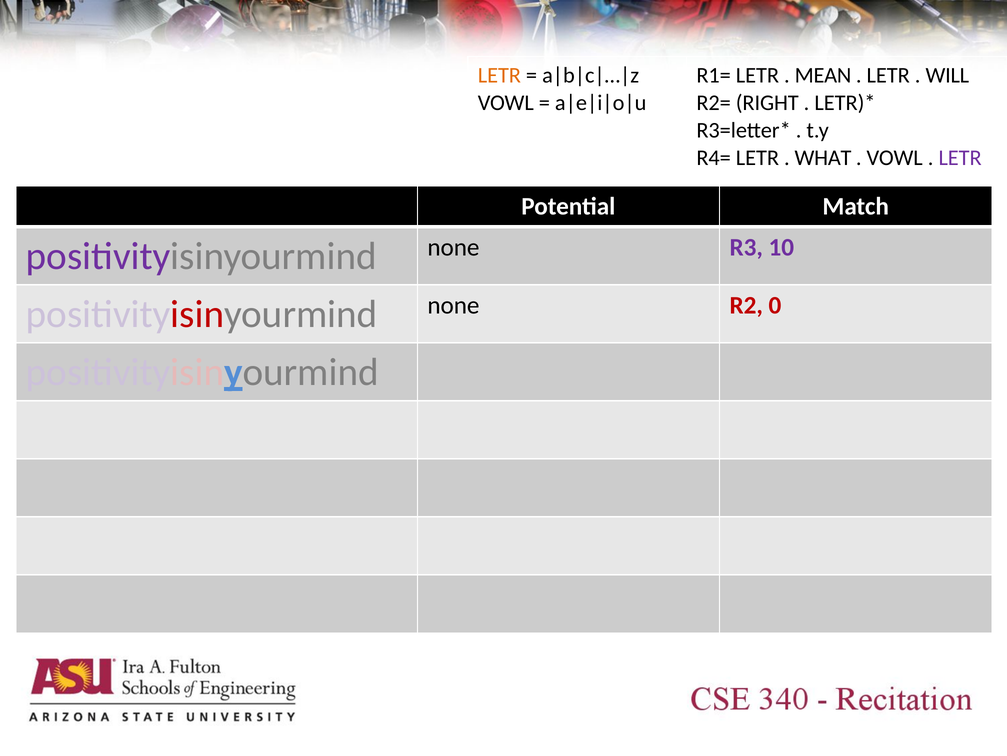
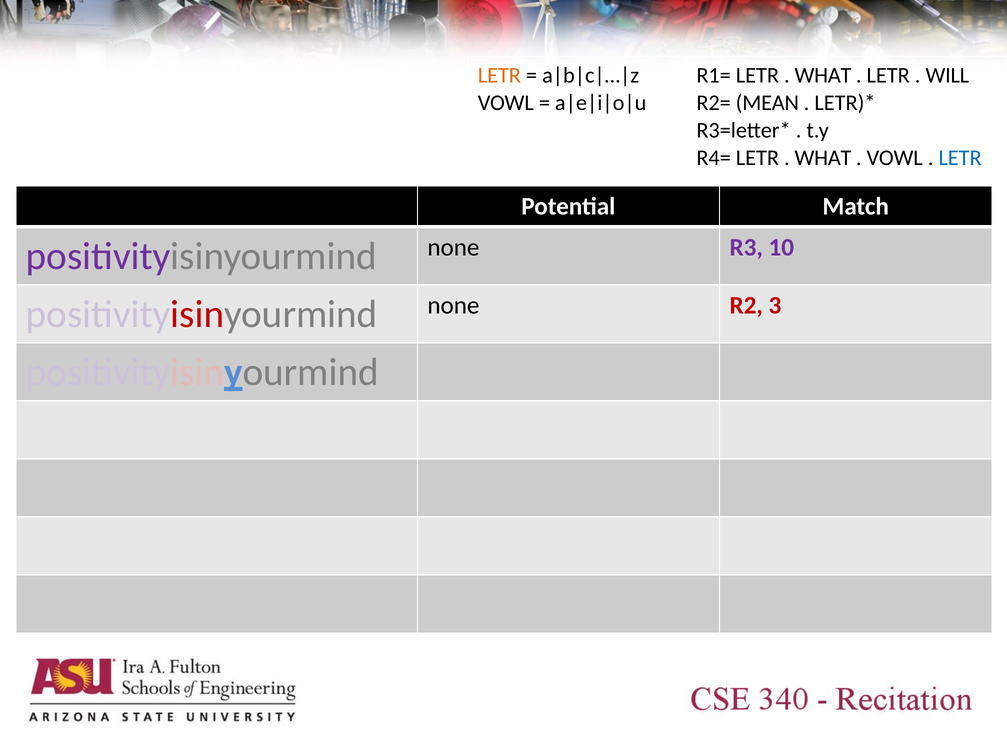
MEAN: MEAN -> WHAT (823, 75)
RIGHT: RIGHT -> MEAN (767, 103)
LETR colour: purple -> blue (960, 158)
0: 0 -> 3 (775, 305)
